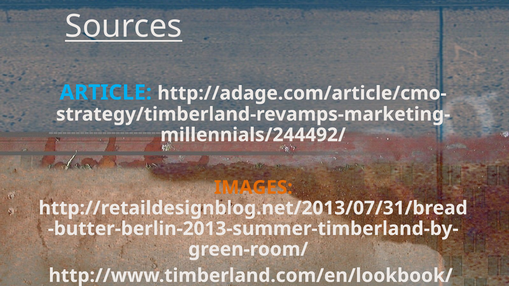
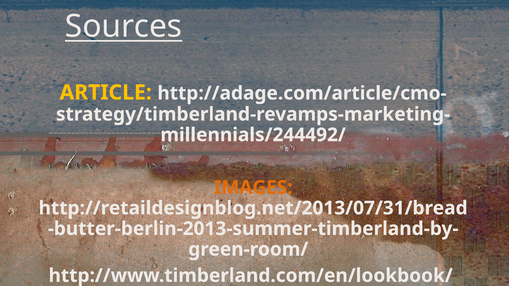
ARTICLE colour: light blue -> yellow (106, 93)
